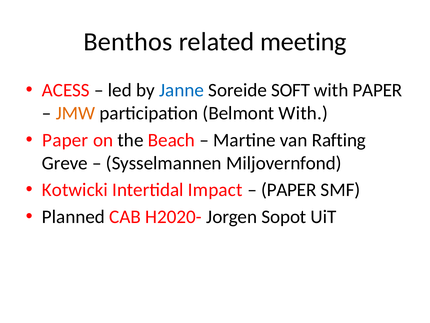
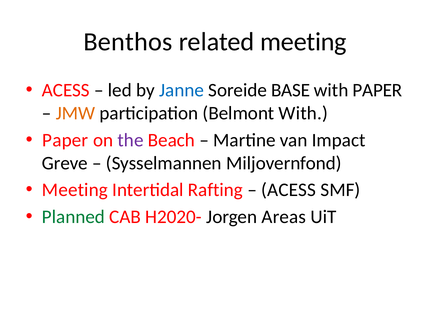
SOFT: SOFT -> BASE (291, 90)
the colour: black -> purple (131, 140)
Rafting: Rafting -> Impact (339, 140)
Kotwicki: Kotwicki -> Meeting (75, 190)
Impact: Impact -> Rafting (215, 190)
PAPER: PAPER -> ACESS (289, 190)
Planned colour: black -> green (73, 216)
Sopot: Sopot -> Areas (284, 216)
